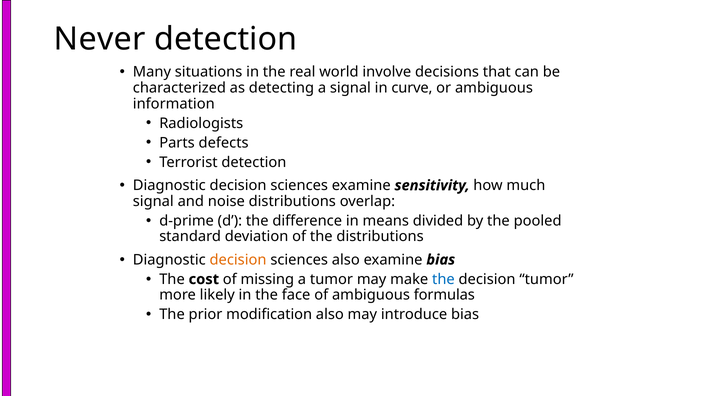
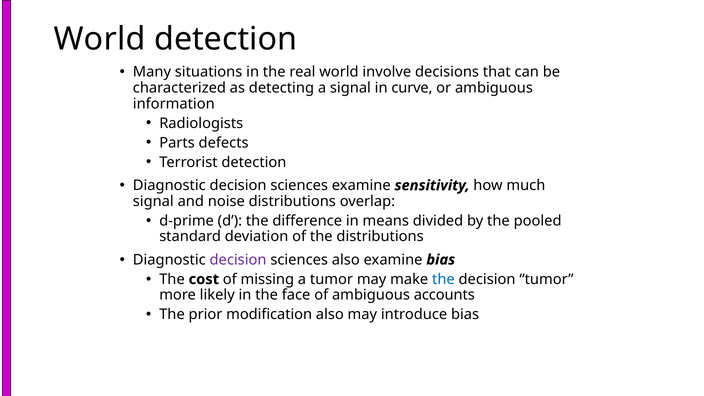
Never: Never -> World (100, 39)
decision colour: orange -> purple (238, 260)
formulas: formulas -> accounts (444, 295)
